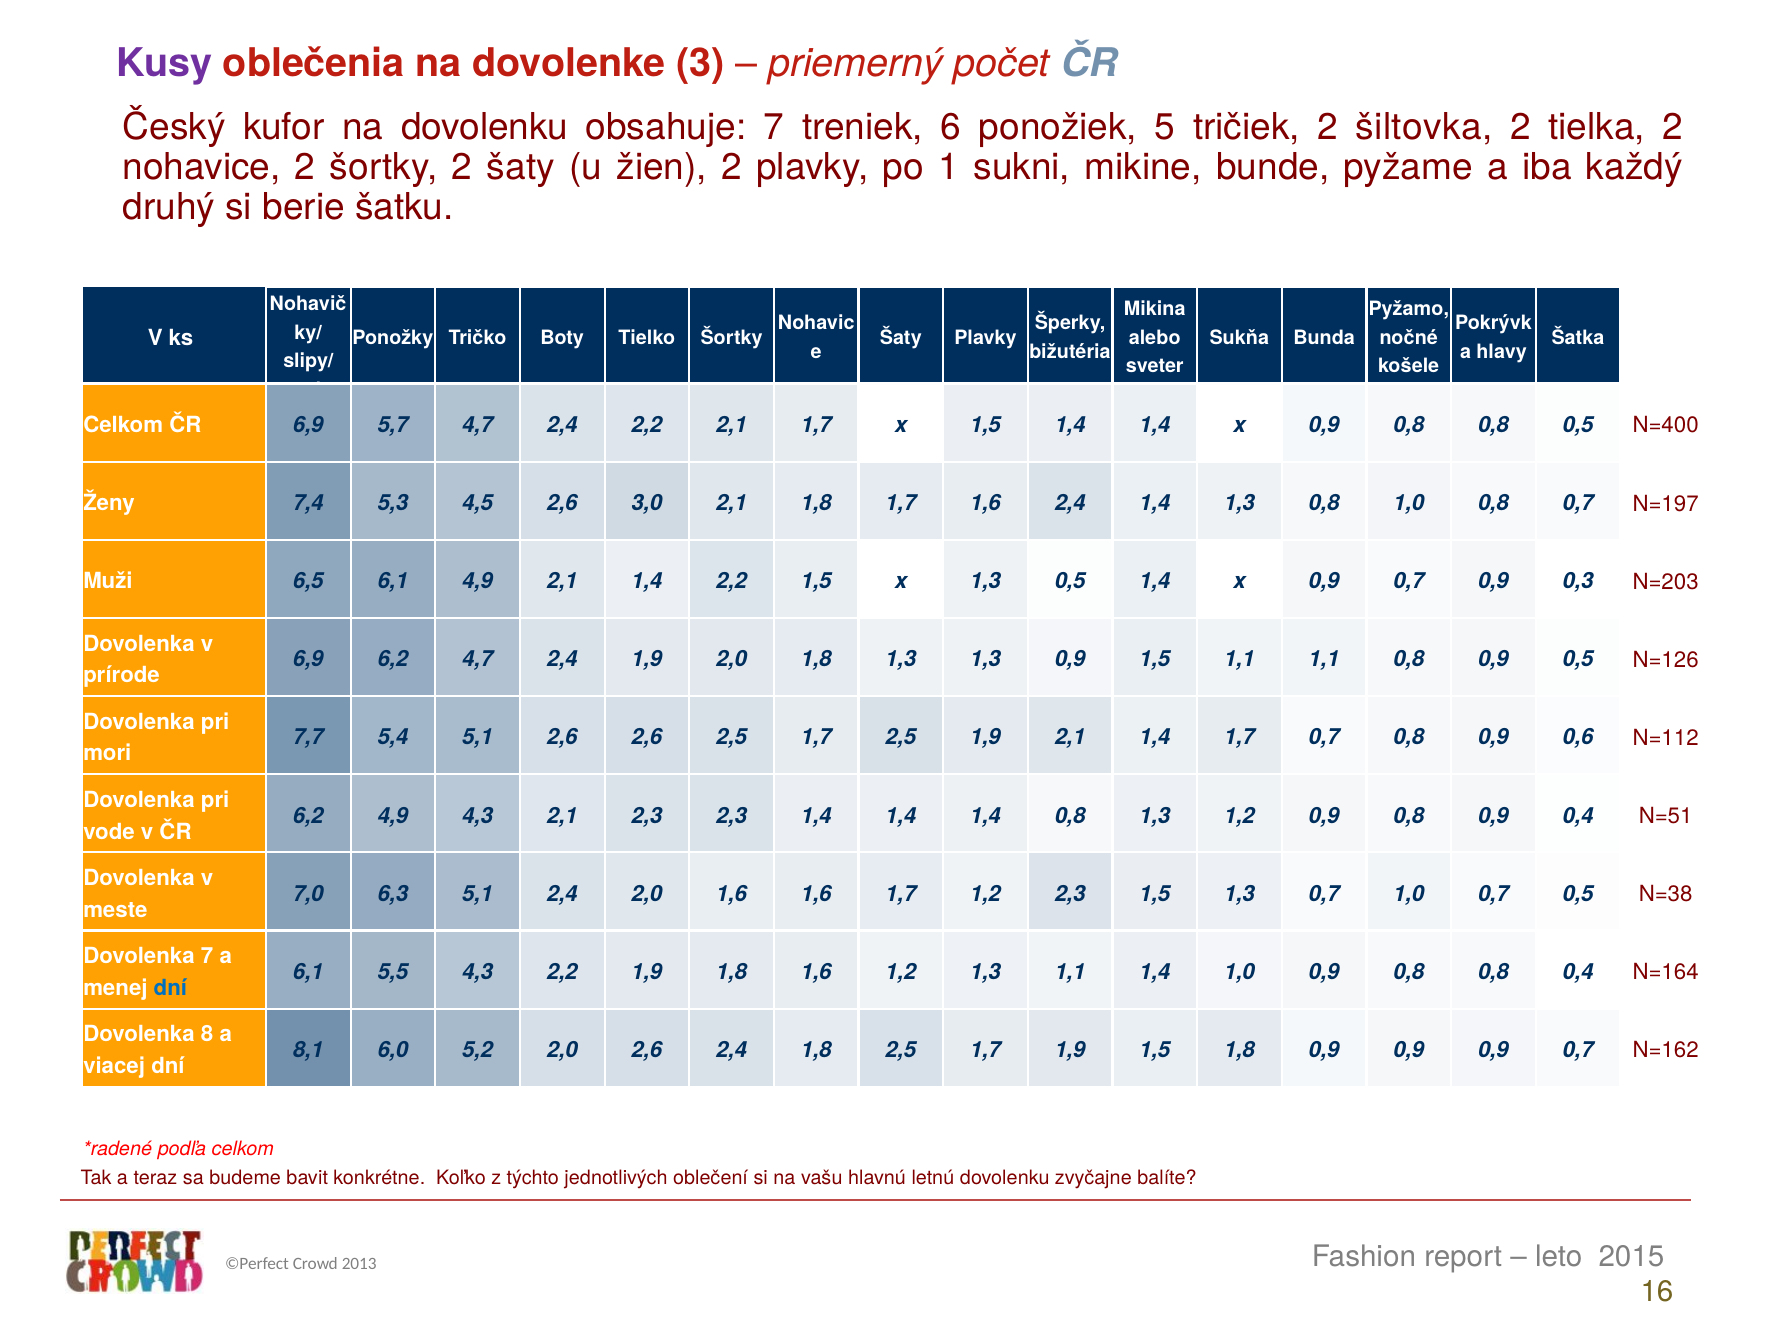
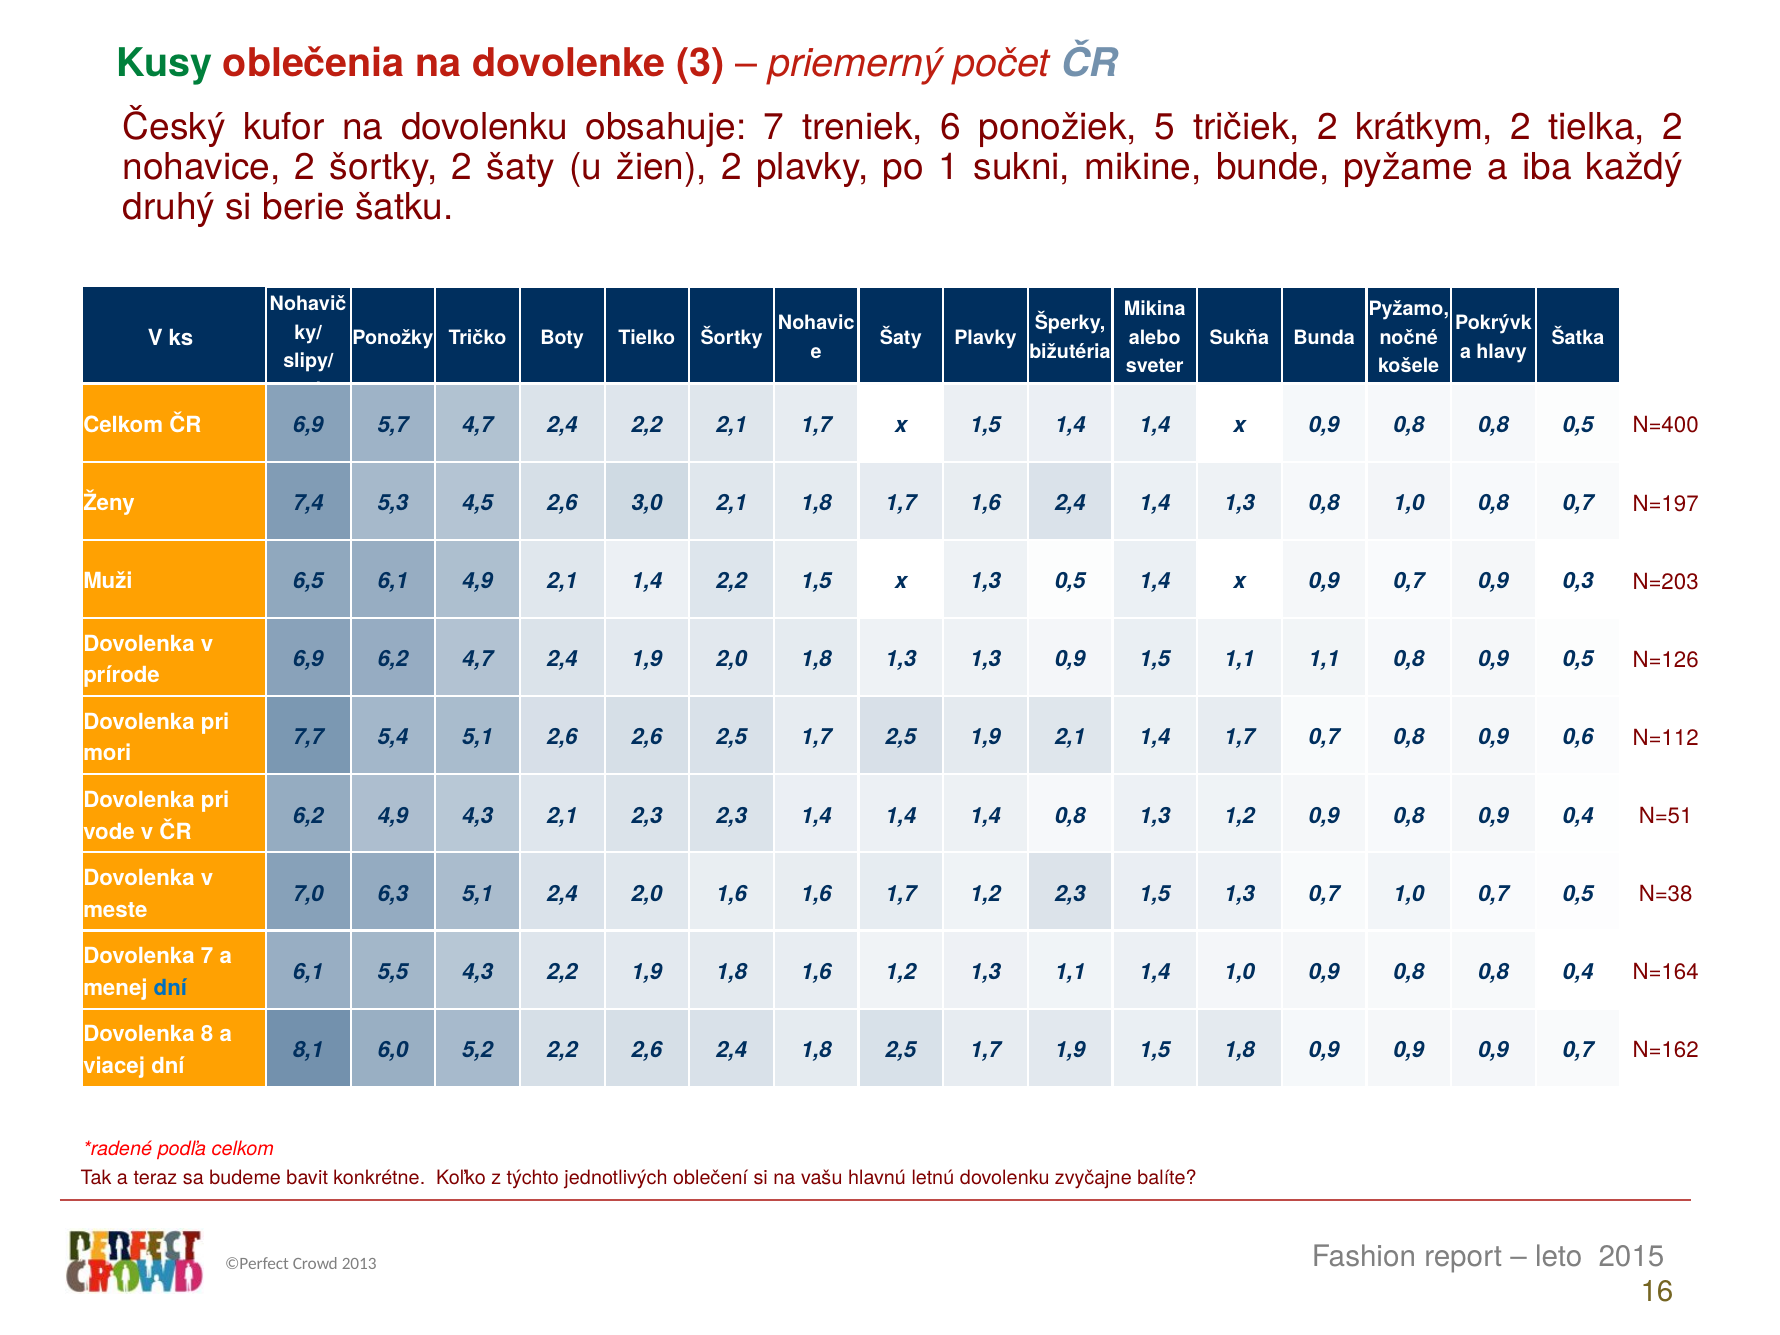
Kusy colour: purple -> green (164, 63)
šiltovka: šiltovka -> krátkym (1424, 127)
5,2 2,0: 2,0 -> 2,2 (562, 1050)
